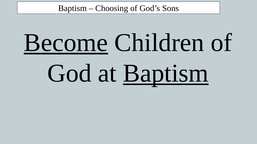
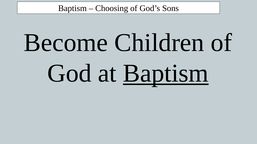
Become underline: present -> none (66, 43)
